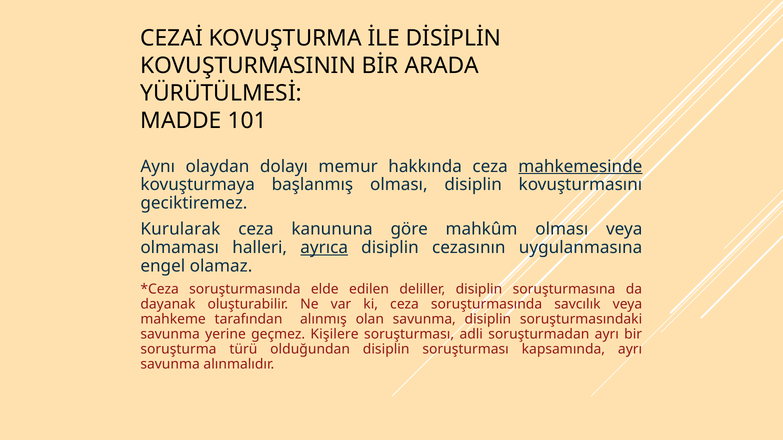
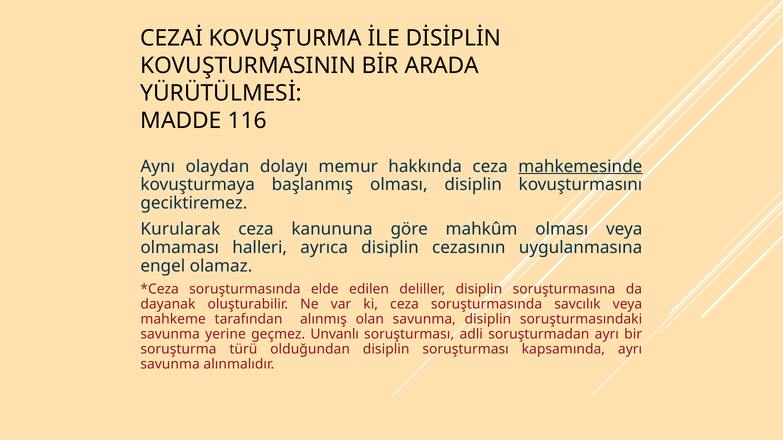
101: 101 -> 116 (247, 121)
ayrıca underline: present -> none (324, 248)
Kişilere: Kişilere -> Unvanlı (335, 335)
